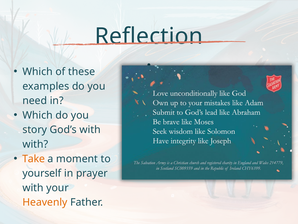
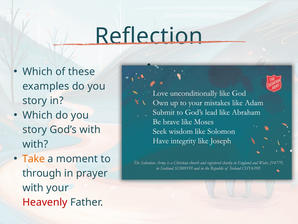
need: need -> story (35, 101)
yourself: yourself -> through (42, 173)
Heavenly colour: orange -> red (45, 202)
